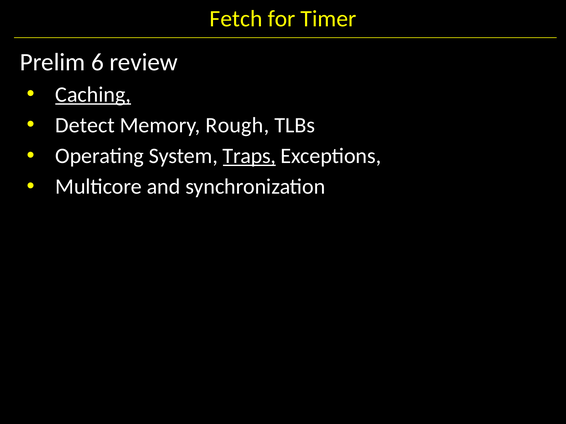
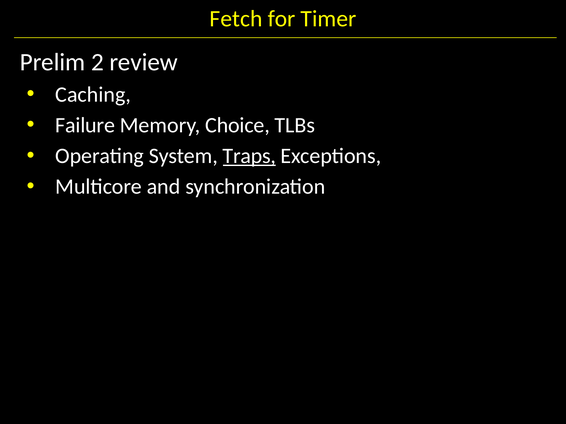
6: 6 -> 2 (97, 62)
Caching underline: present -> none (93, 95)
Detect: Detect -> Failure (85, 125)
Rough: Rough -> Choice (238, 125)
